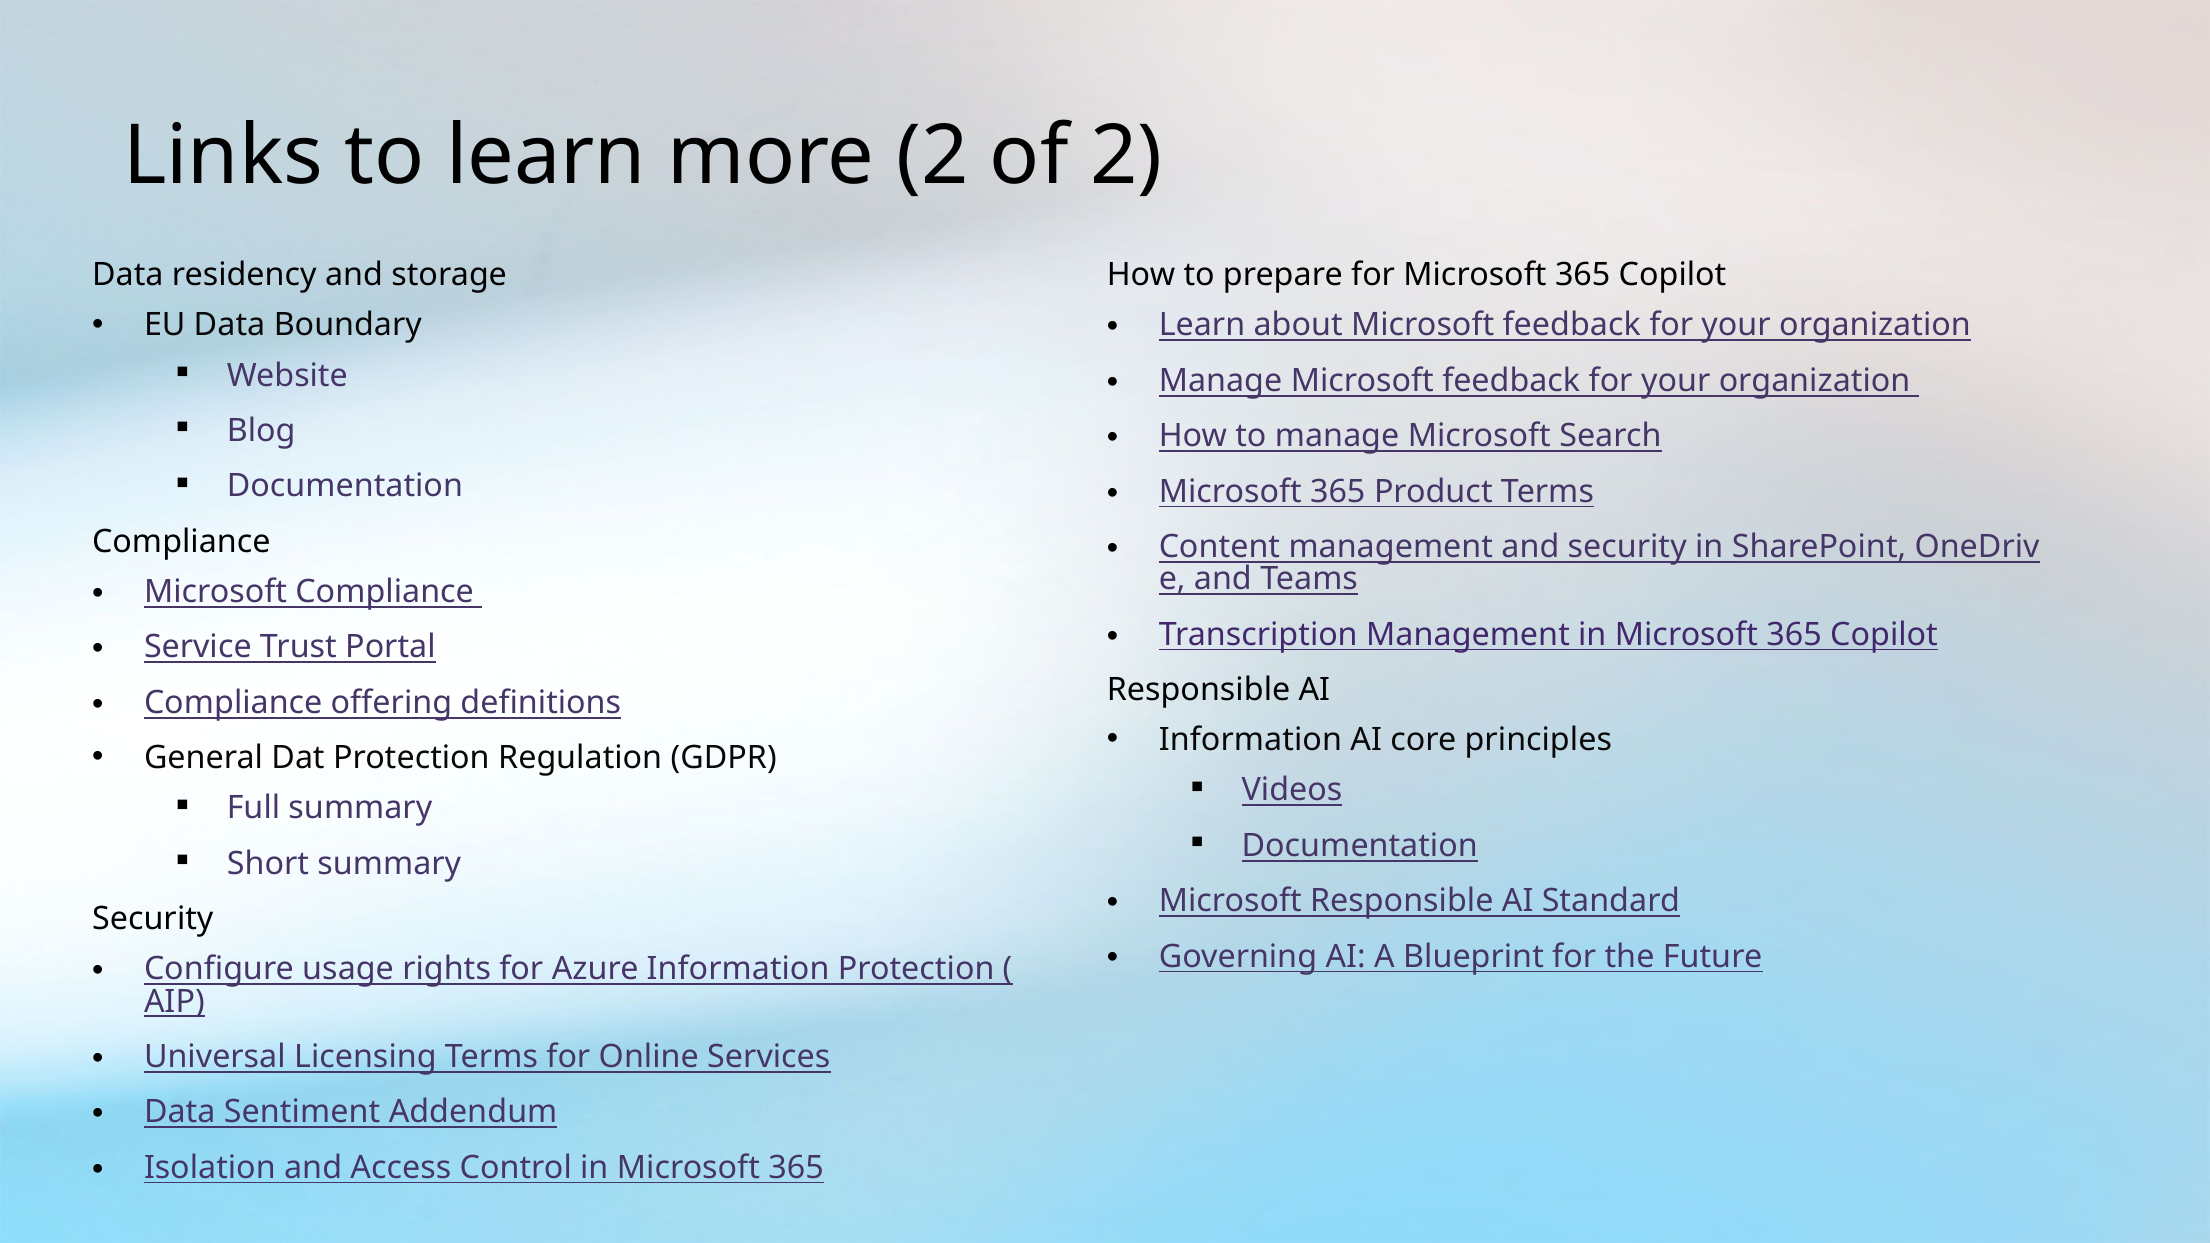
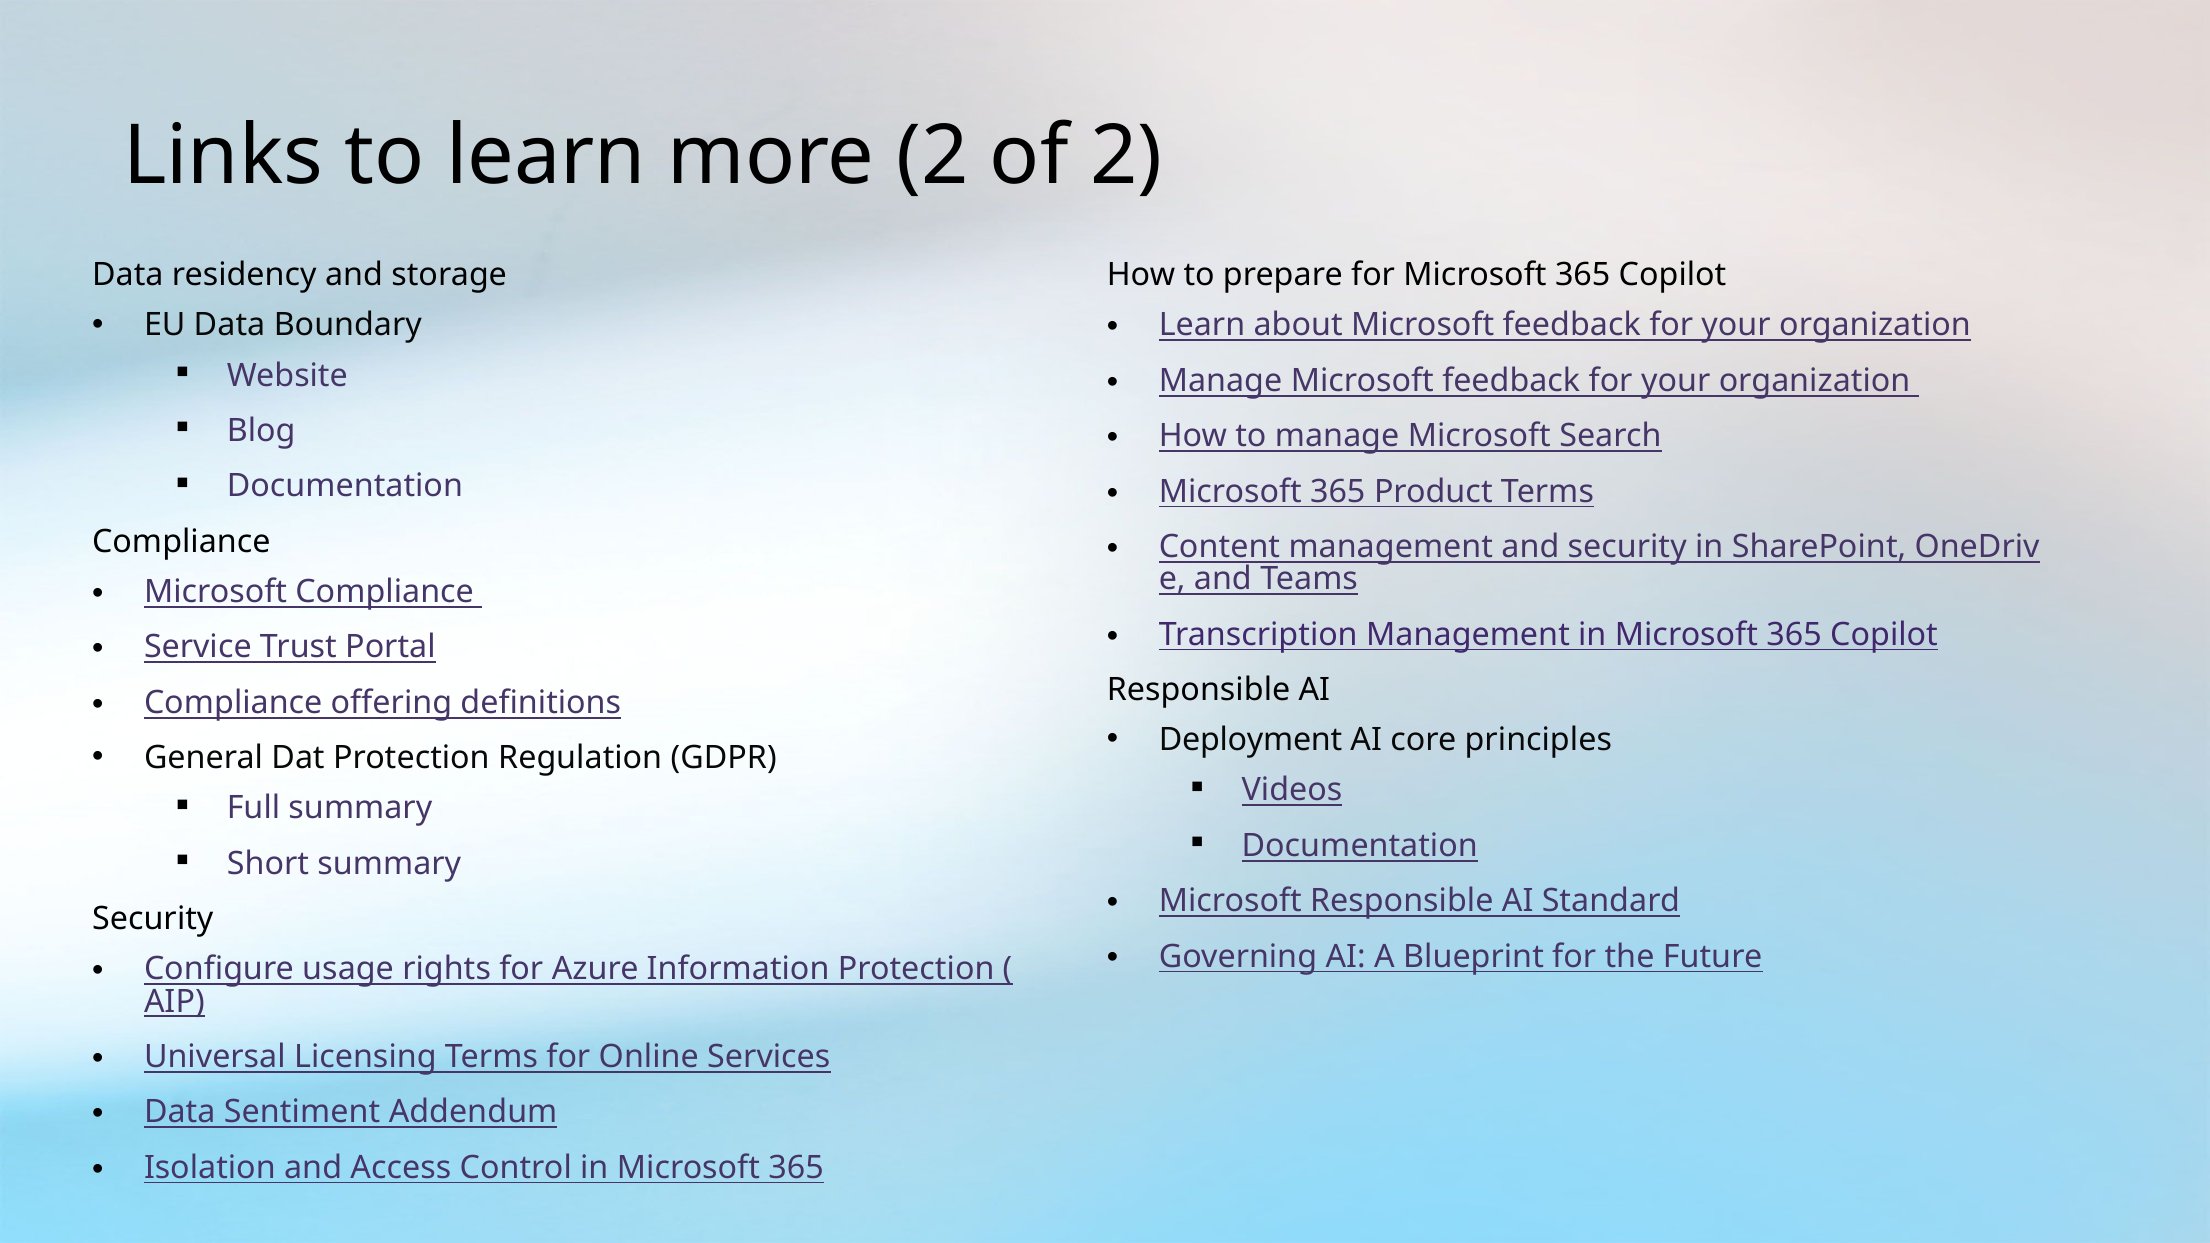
Information: Information -> Deployment (1251, 740)
